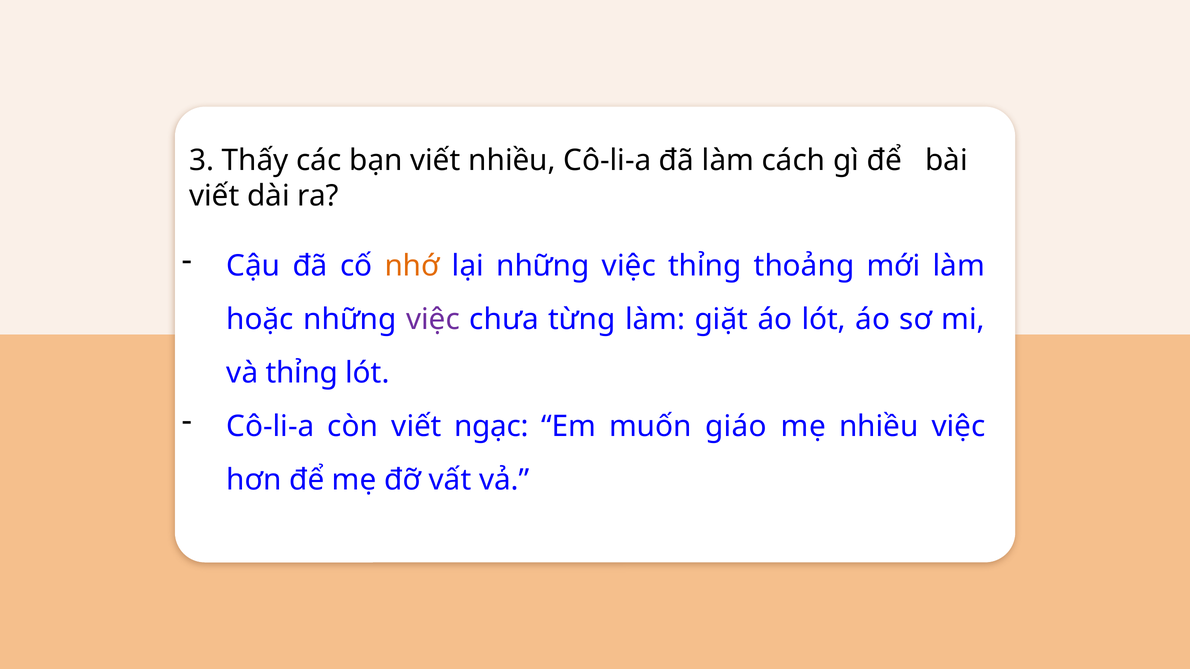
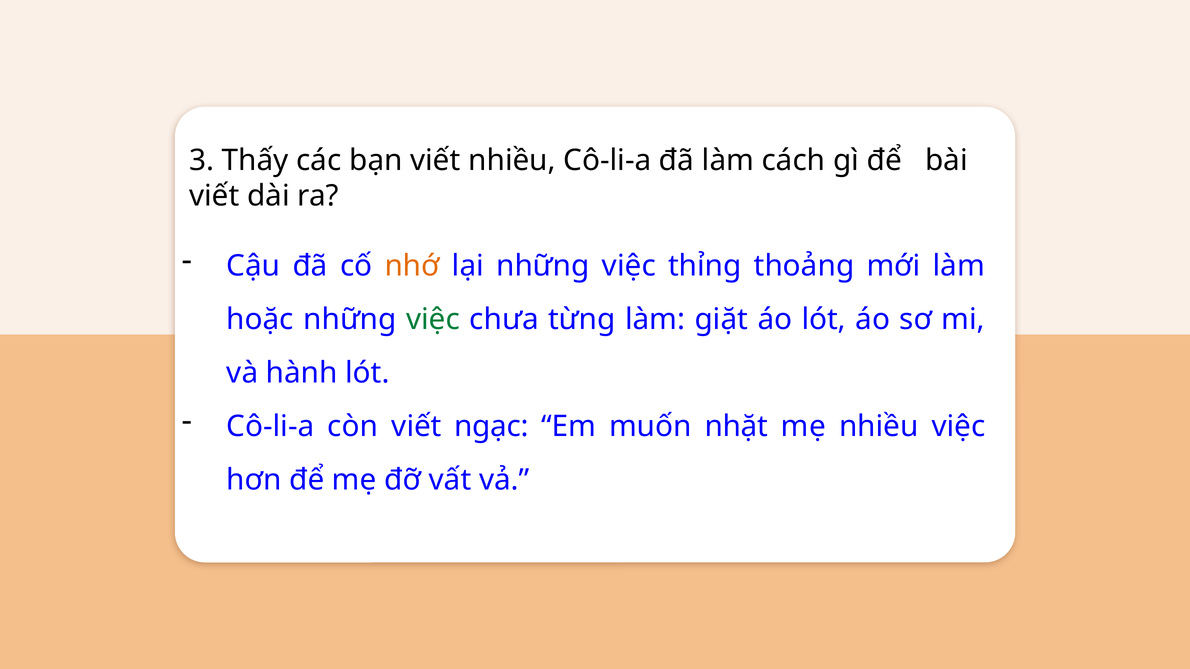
việc colour: purple -> green (433, 320)
và thỉng: thỉng -> hành (302, 373)
giáo: giáo -> nhặt (736, 427)
